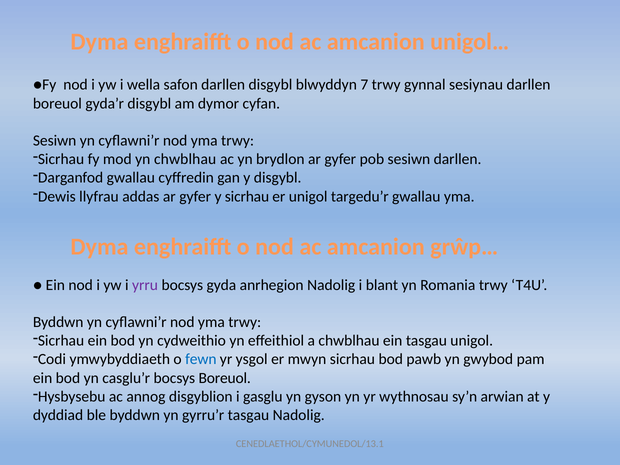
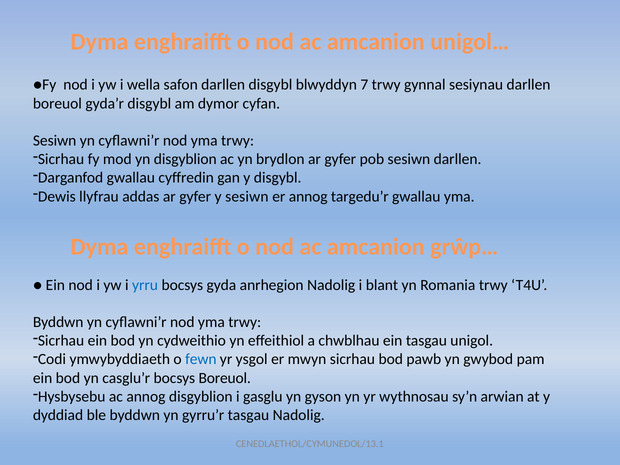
yn chwblhau: chwblhau -> disgyblion (185, 159)
y sicrhau: sicrhau -> sesiwn (247, 196)
er unigol: unigol -> annog (308, 196)
yrru colour: purple -> blue (145, 285)
